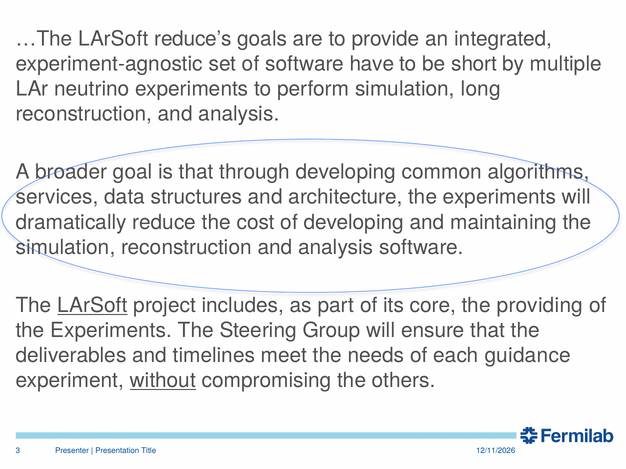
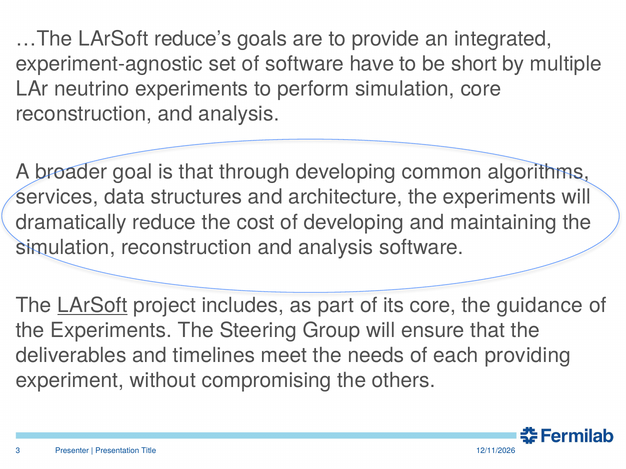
simulation long: long -> core (481, 89)
providing: providing -> guidance (540, 306)
guidance: guidance -> providing (528, 356)
without underline: present -> none (163, 381)
